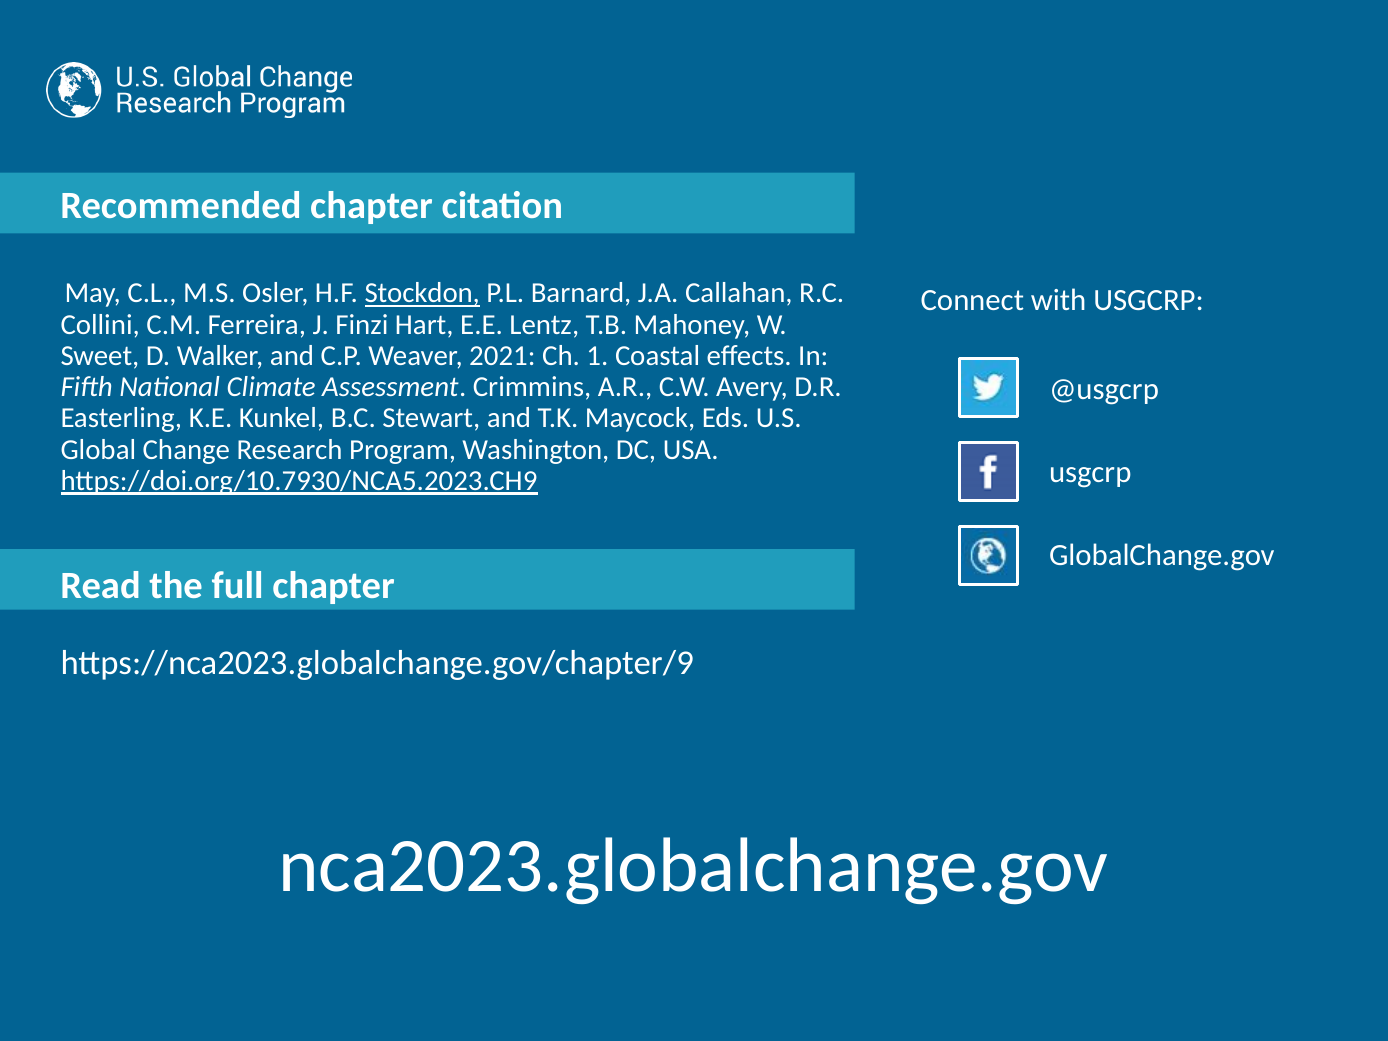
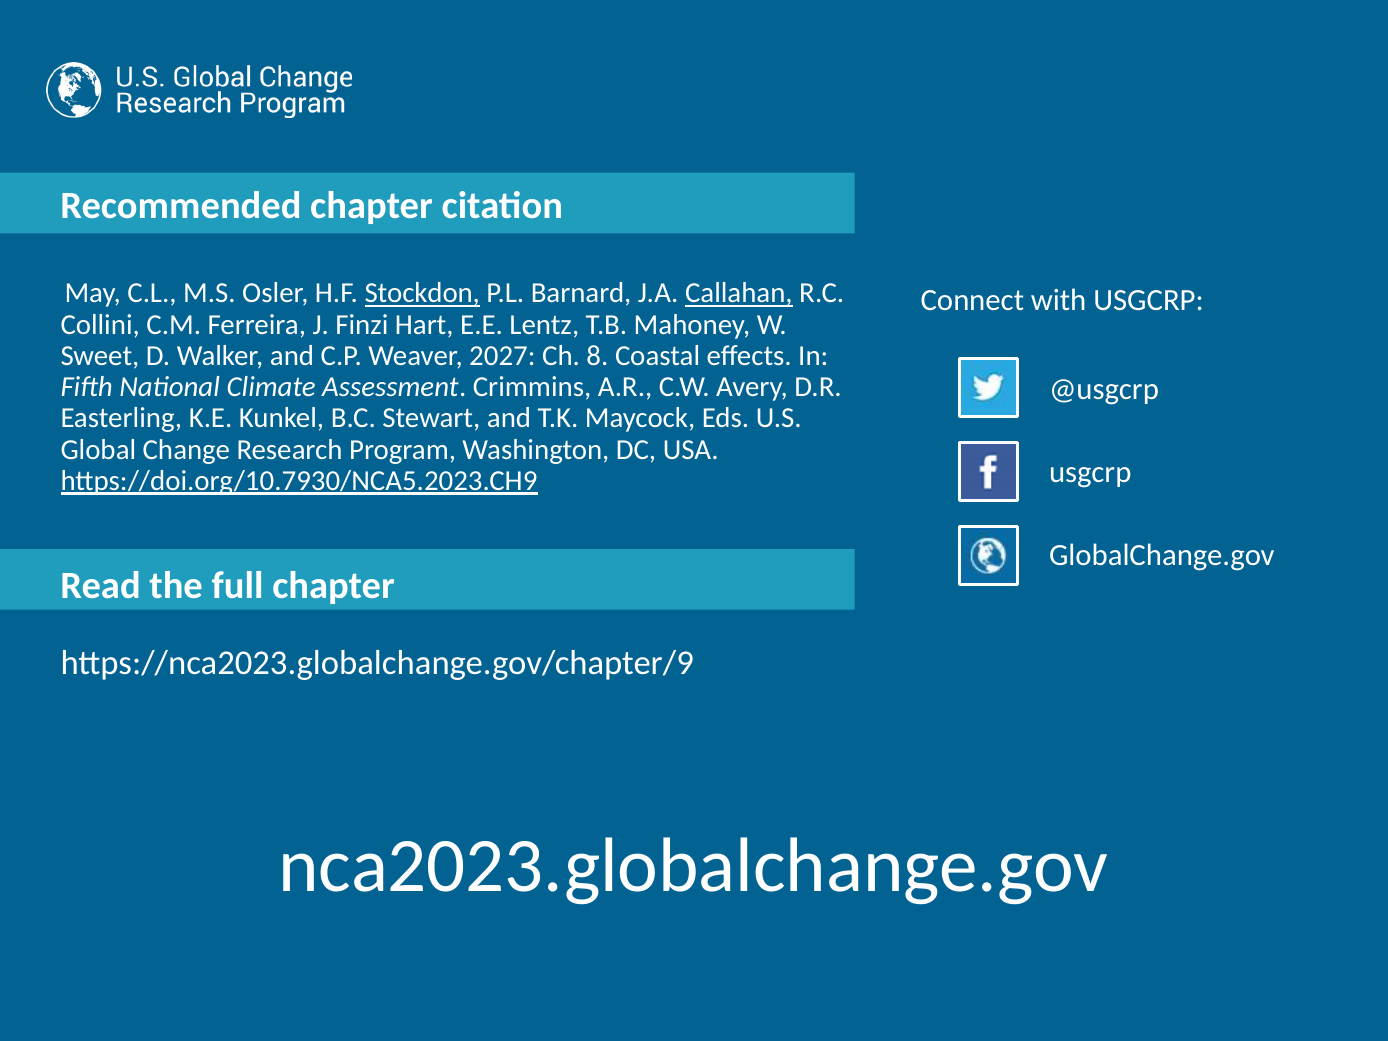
Callahan underline: none -> present (739, 293)
2021: 2021 -> 2027 (502, 356)
1: 1 -> 8 (597, 356)
